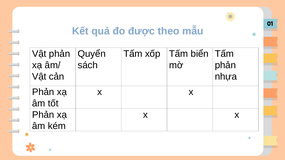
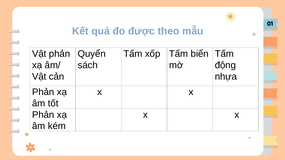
phản: phản -> động (225, 65)
